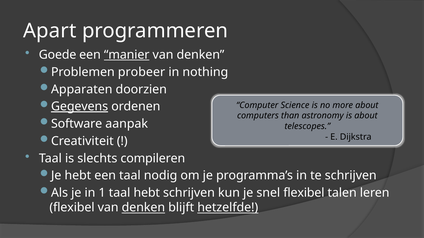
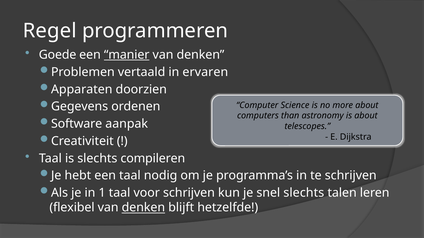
Apart: Apart -> Regel (50, 31)
probeer: probeer -> vertaald (142, 72)
nothing: nothing -> ervaren (205, 72)
Gegevens underline: present -> none (80, 107)
taal hebt: hebt -> voor (147, 193)
snel flexibel: flexibel -> slechts (304, 193)
hetzelfde underline: present -> none (228, 208)
